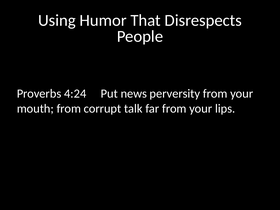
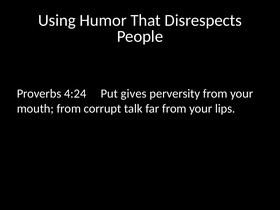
news: news -> gives (134, 94)
